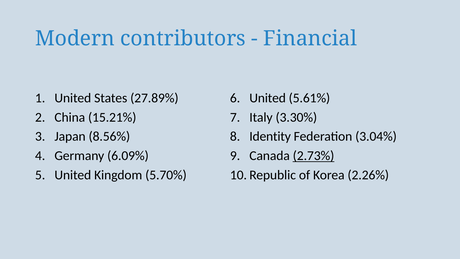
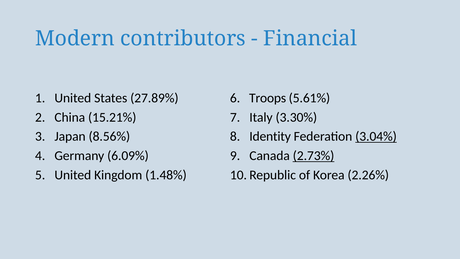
United: United -> Troops (268, 98)
3.04% underline: none -> present (376, 136)
5.70%: 5.70% -> 1.48% (166, 175)
